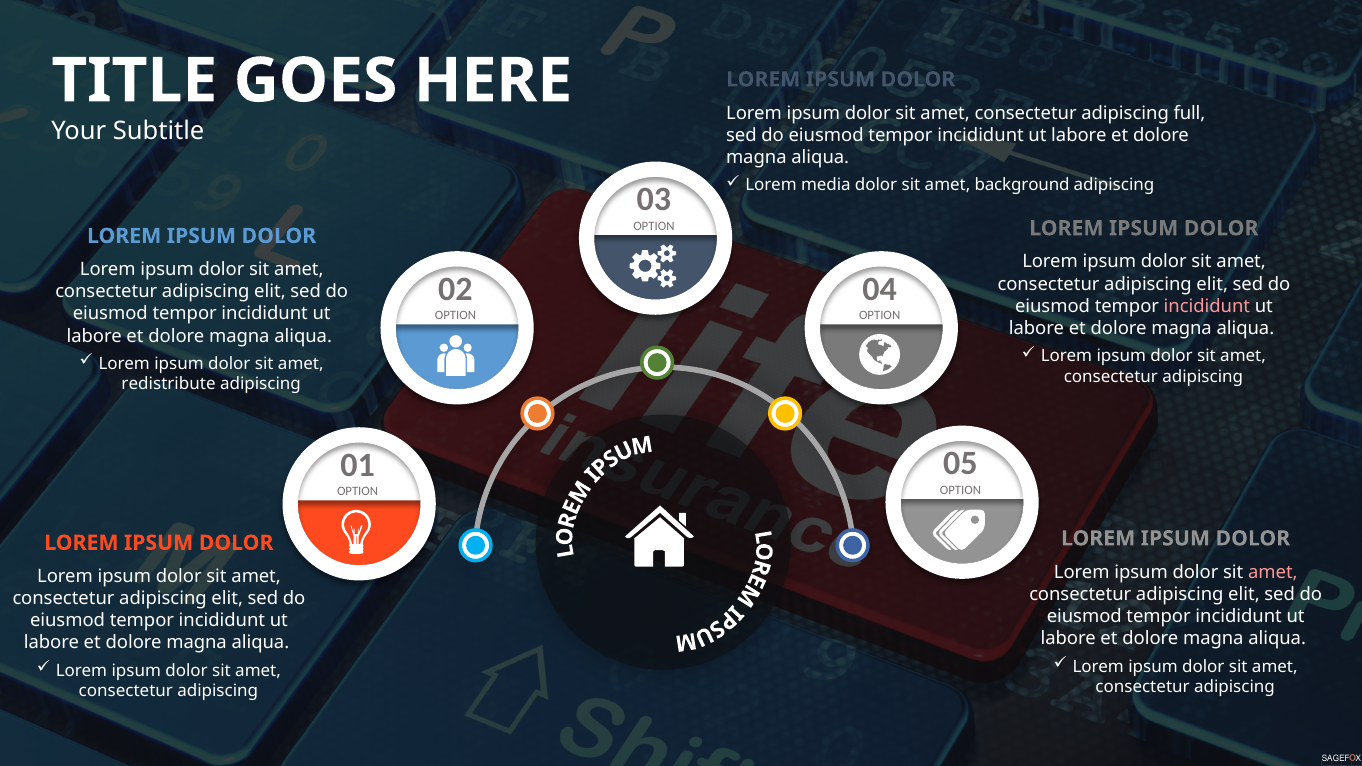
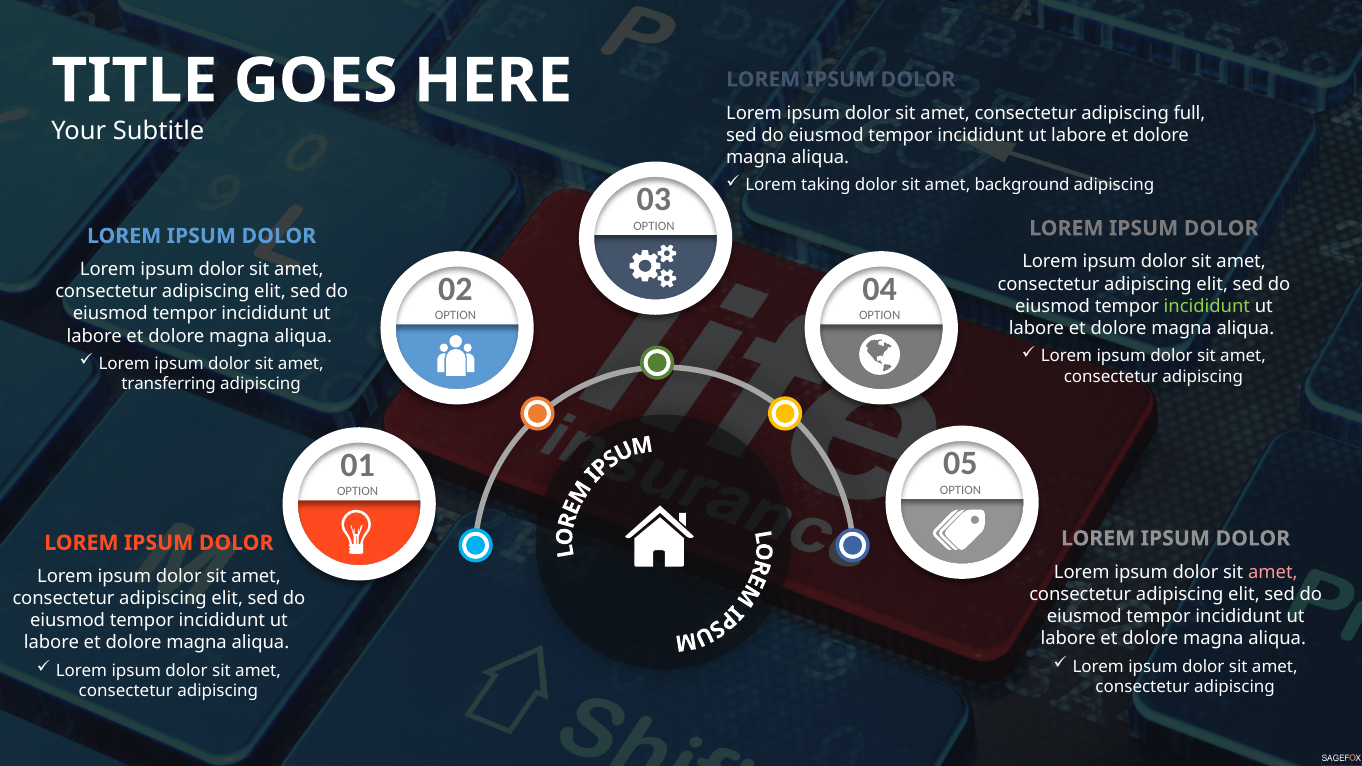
media: media -> taking (826, 185)
incididunt colour: pink -> light green (1207, 306)
redistribute: redistribute -> transferring (169, 384)
